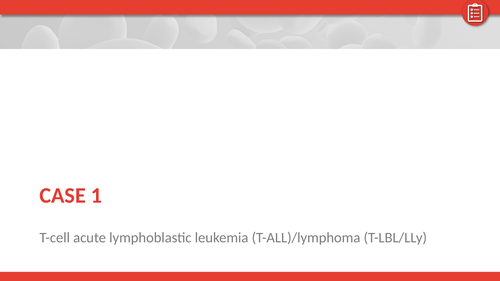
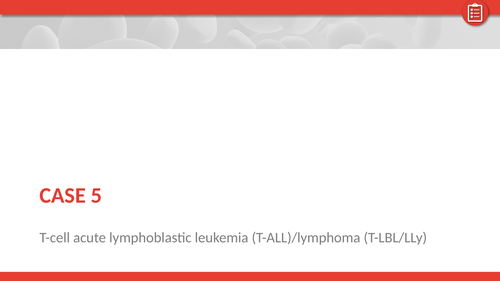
1: 1 -> 5 (96, 196)
